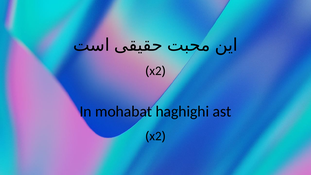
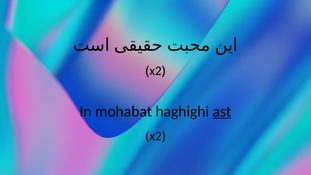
ast underline: none -> present (222, 111)
